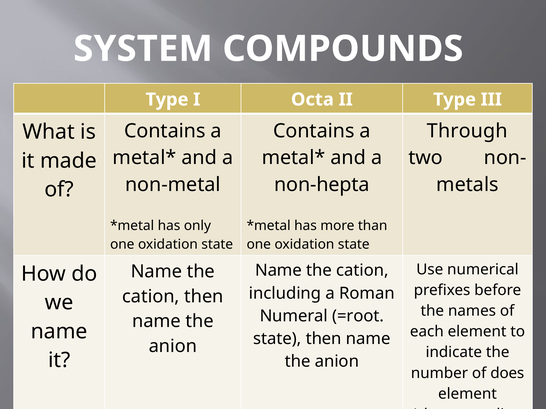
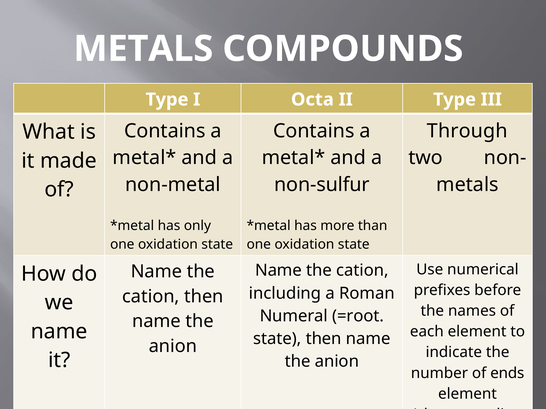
SYSTEM: SYSTEM -> METALS (143, 49)
non-hepta: non-hepta -> non-sulfur (322, 185)
does: does -> ends (507, 373)
